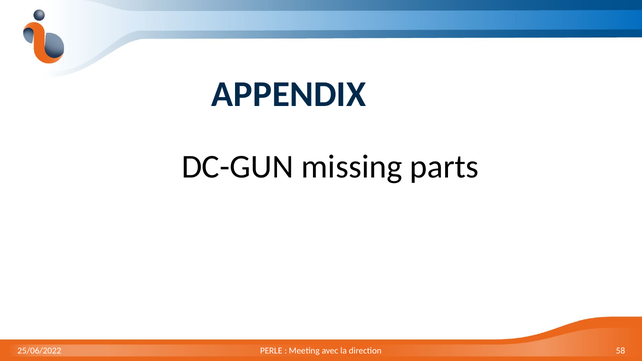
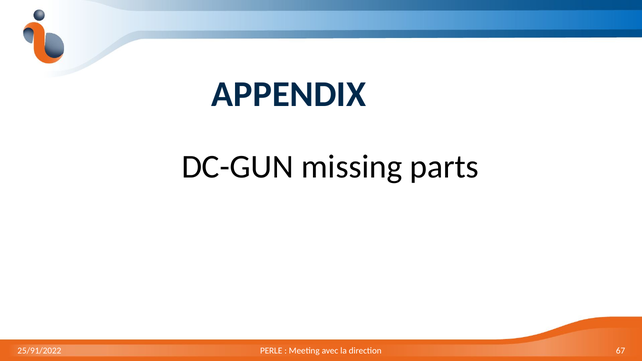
25/06/2022: 25/06/2022 -> 25/91/2022 (39, 351)
58: 58 -> 67 (621, 351)
